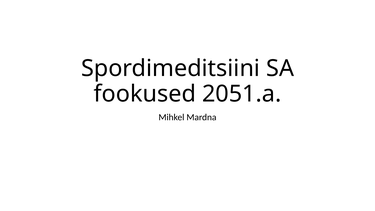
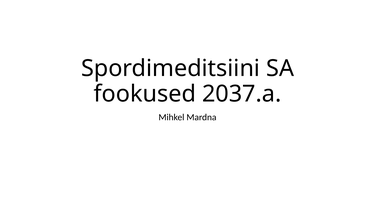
2051.a: 2051.a -> 2037.a (242, 94)
